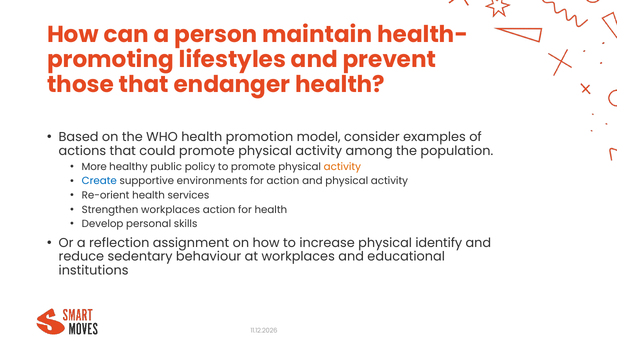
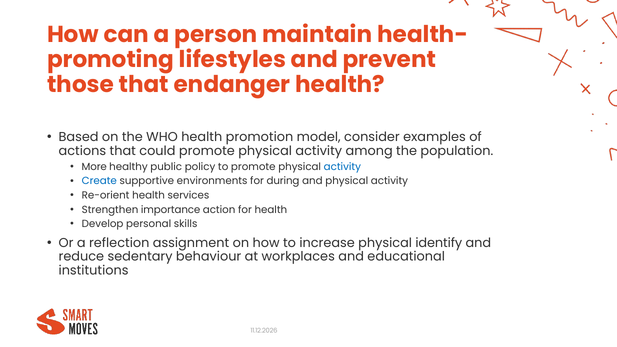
activity colour: orange -> blue (342, 167)
for action: action -> during (283, 181)
Strengthen workplaces: workplaces -> importance (171, 210)
